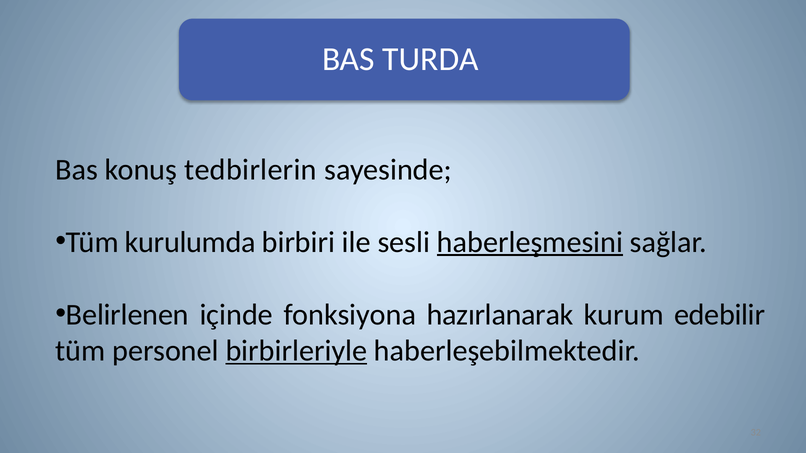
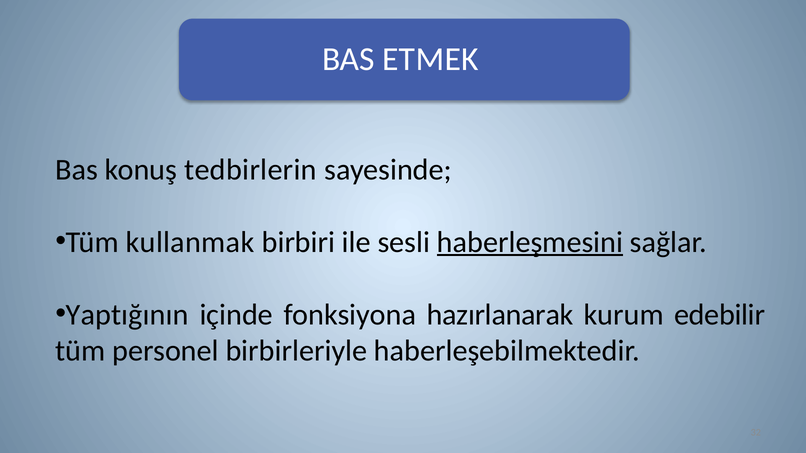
TURDA: TURDA -> ETMEK (430, 59)
kurulumda: kurulumda -> kullanmak (190, 242)
Belirlenen: Belirlenen -> Yaptığının (127, 315)
birbirleriyle underline: present -> none (296, 351)
